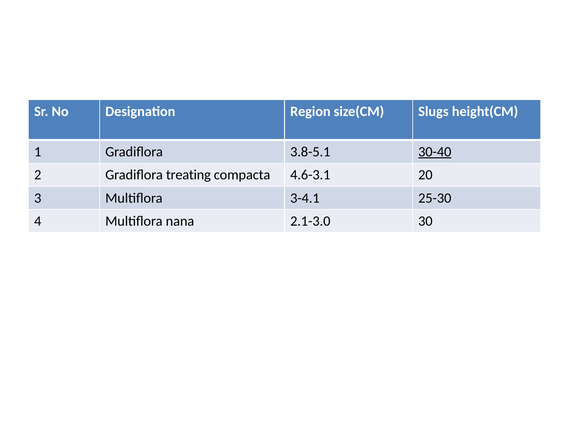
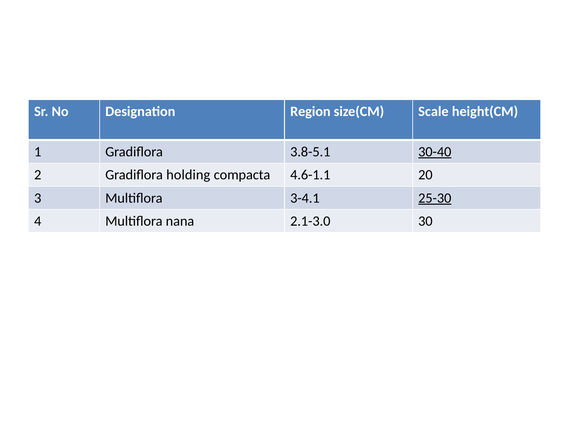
Slugs: Slugs -> Scale (433, 111)
treating: treating -> holding (188, 175)
4.6-3.1: 4.6-3.1 -> 4.6-1.1 (310, 175)
25-30 underline: none -> present (435, 198)
